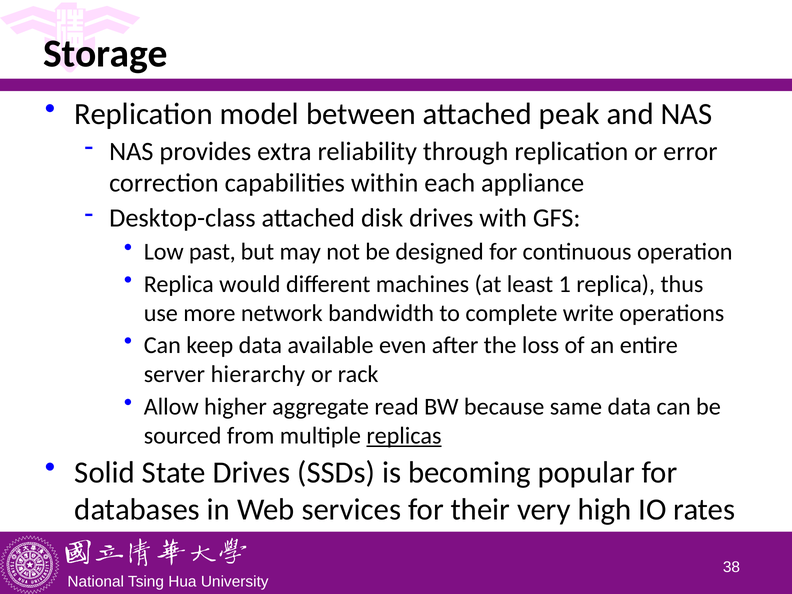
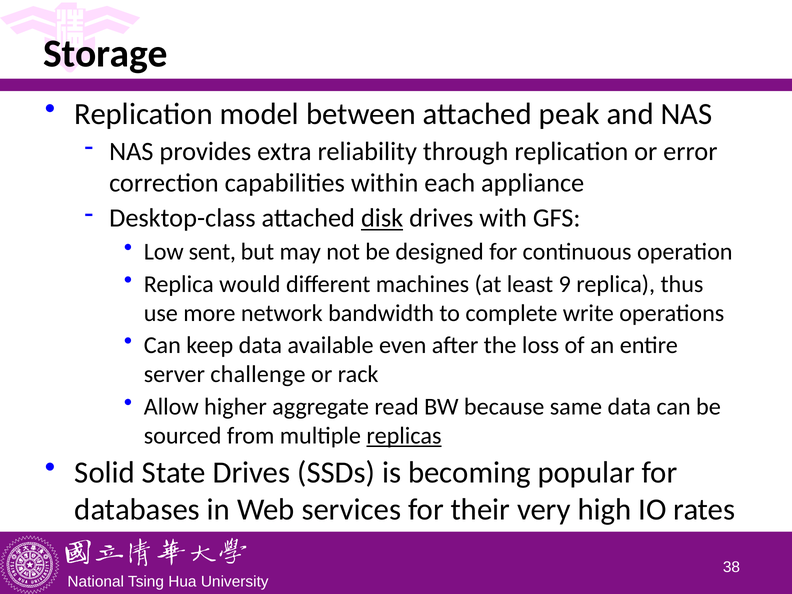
disk underline: none -> present (382, 218)
past: past -> sent (212, 252)
1: 1 -> 9 (565, 284)
hierarchy: hierarchy -> challenge (258, 374)
